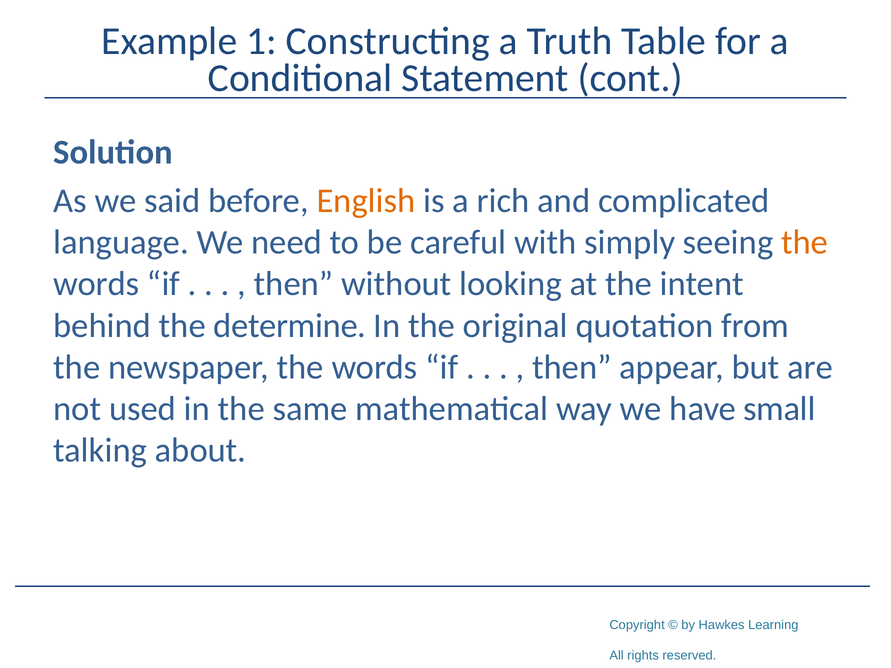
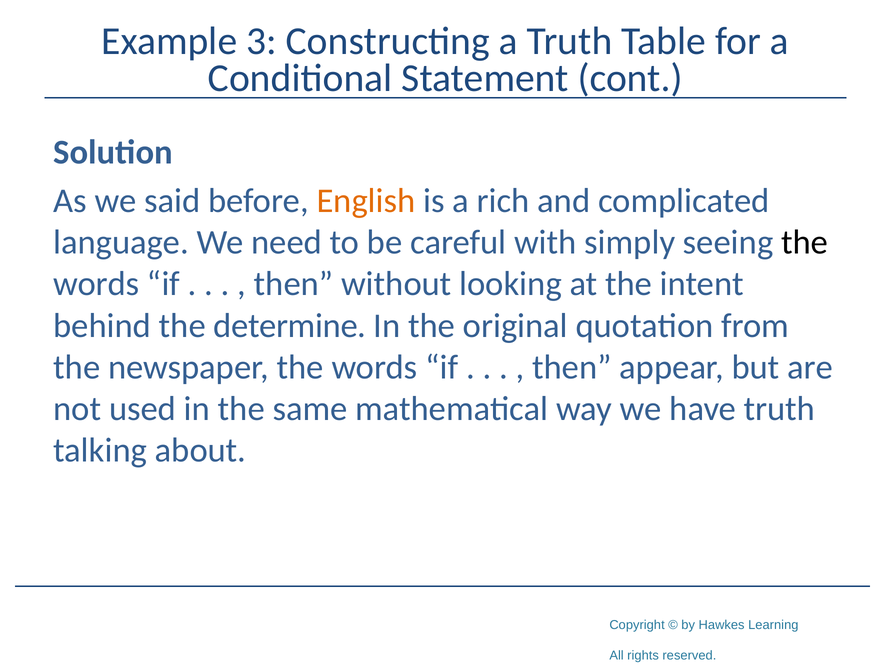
1: 1 -> 3 (262, 41)
the colour: orange -> black (805, 242)
have small: small -> truth (779, 409)
